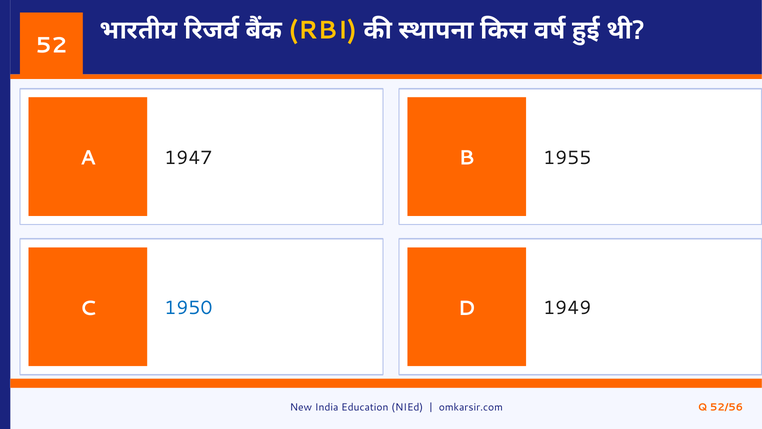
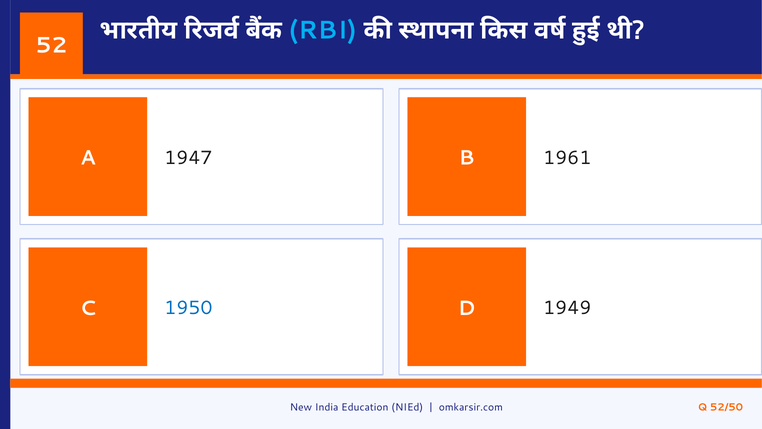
RBI colour: yellow -> light blue (323, 30)
1955: 1955 -> 1961 (567, 158)
52/56: 52/56 -> 52/50 (727, 407)
